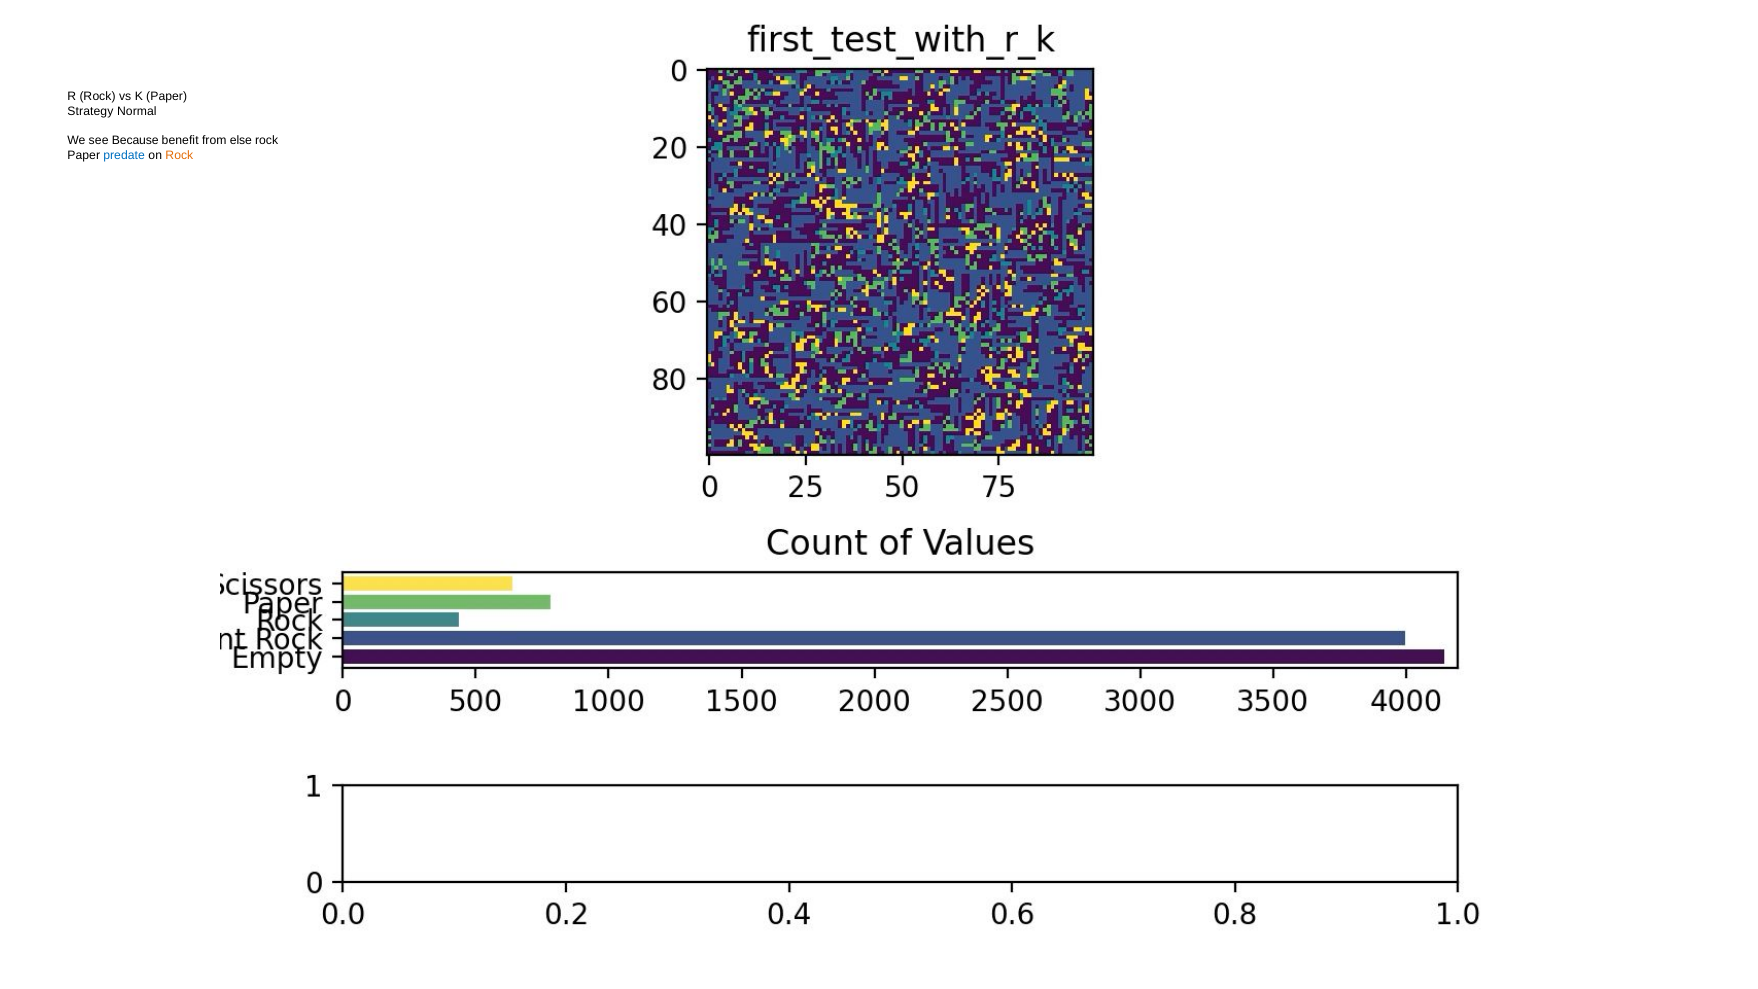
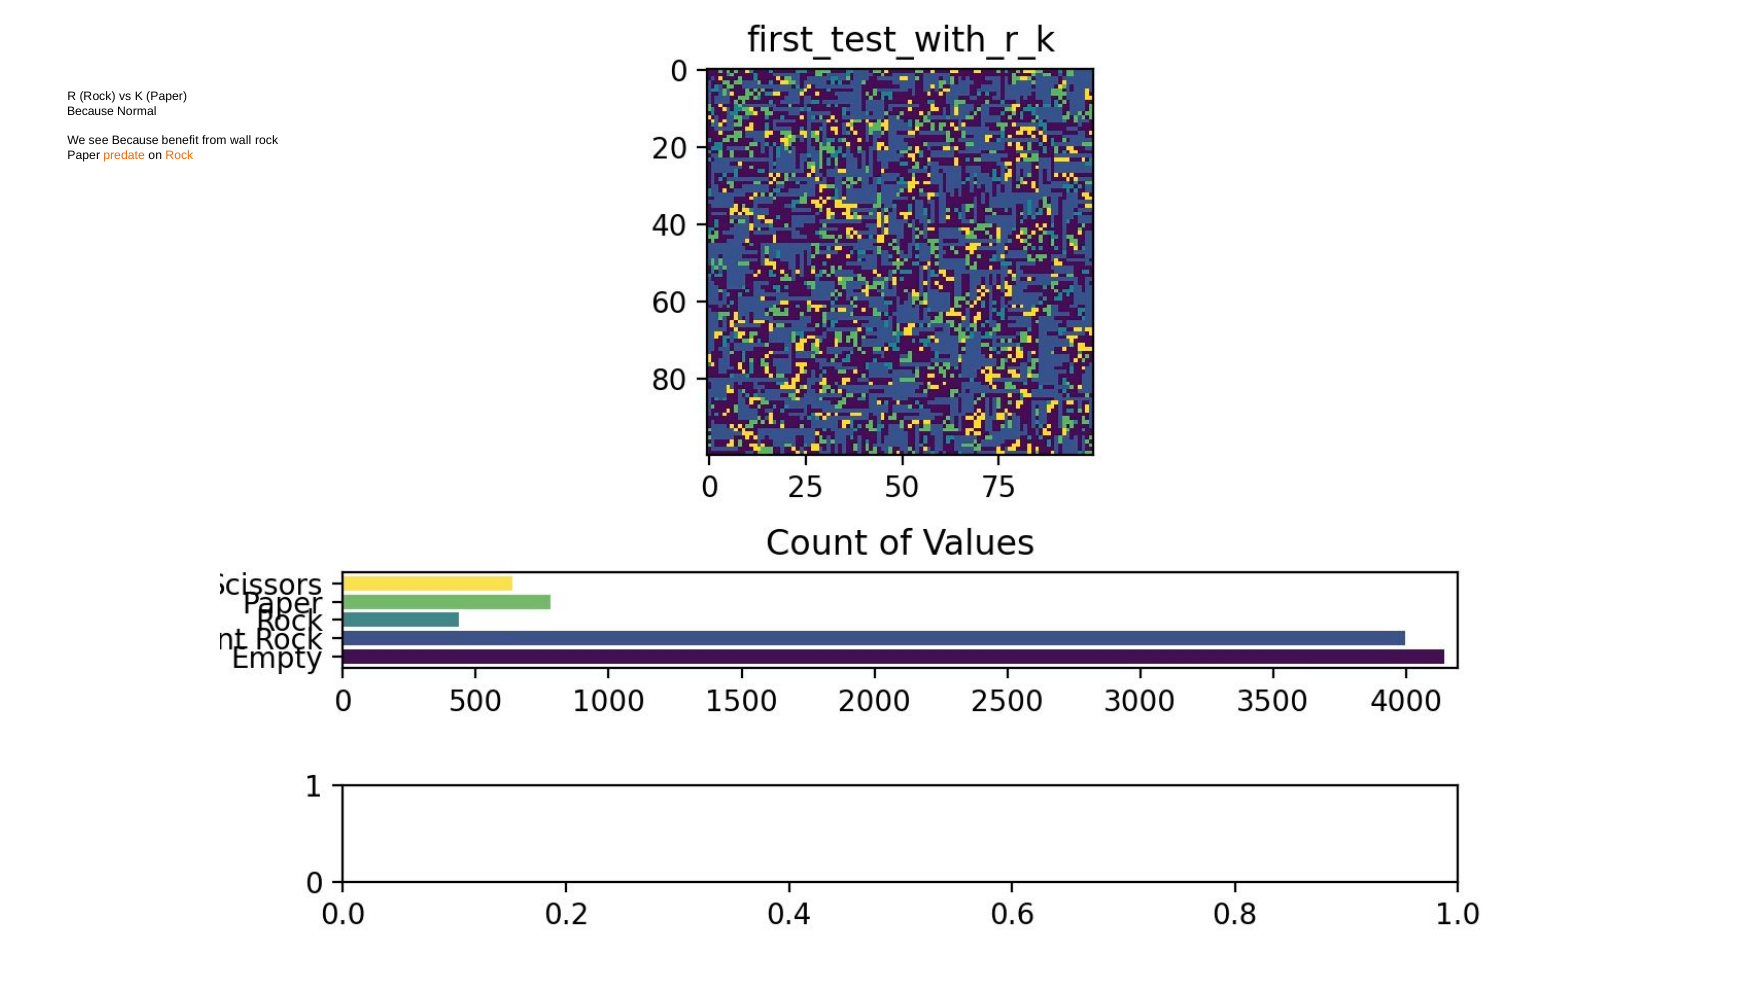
Strategy: Strategy -> Because (91, 112)
else: else -> wall (241, 141)
predate colour: blue -> orange (124, 155)
